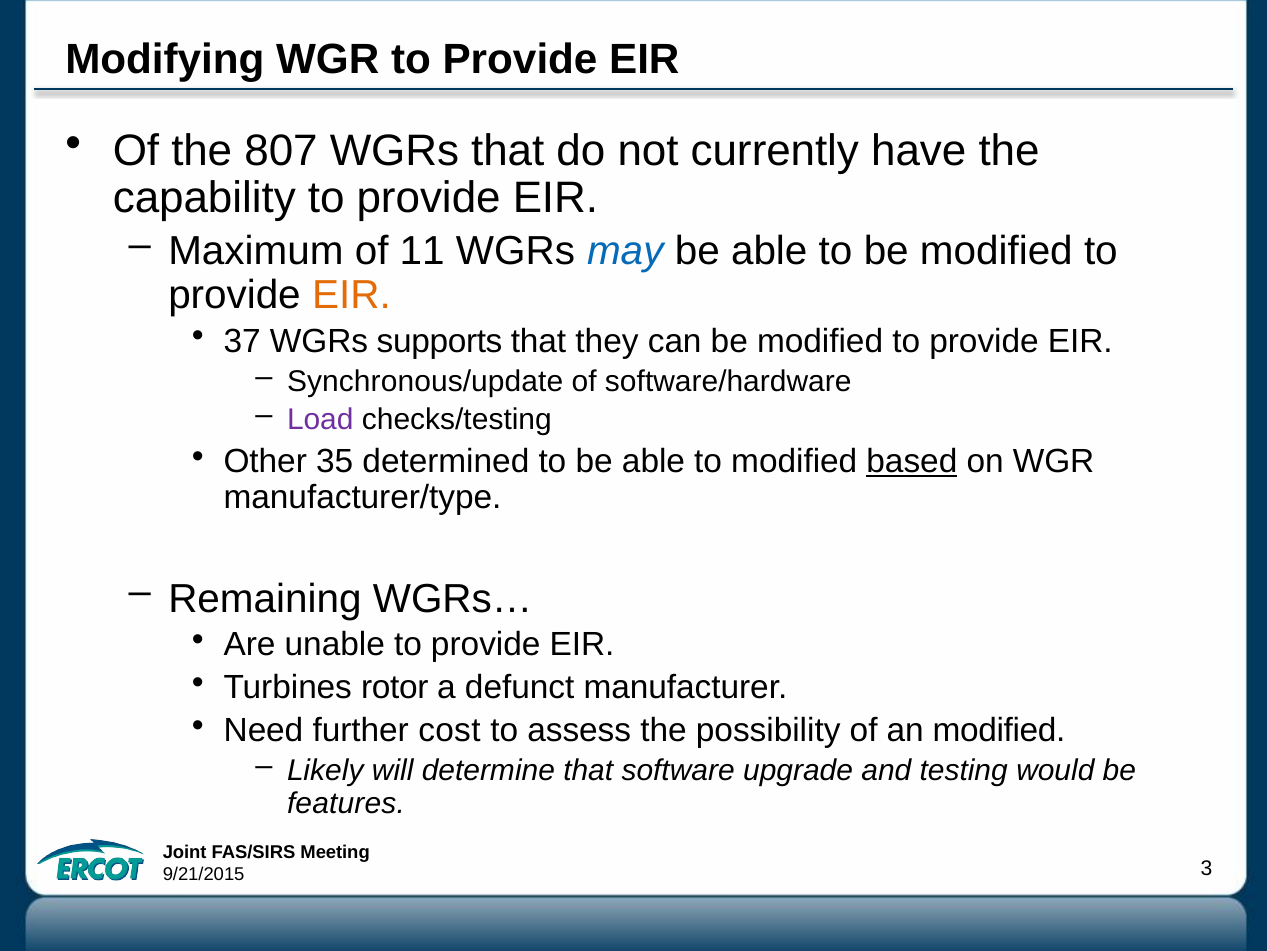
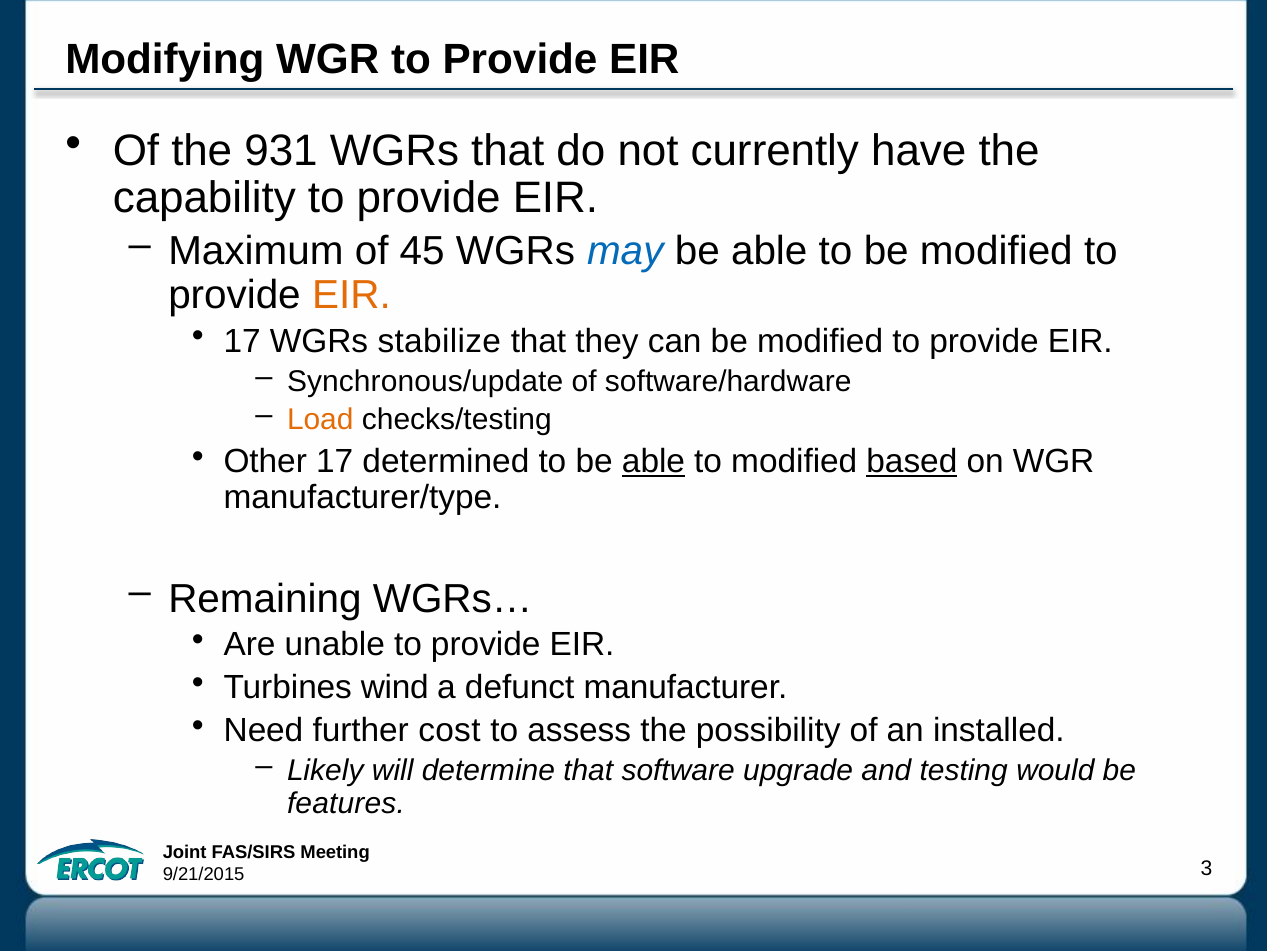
807: 807 -> 931 (281, 151)
11: 11 -> 45 (422, 251)
37: 37 -> 17 (242, 341)
supports: supports -> stabilize (439, 341)
Load colour: purple -> orange (320, 420)
Other 35: 35 -> 17 (335, 461)
able underline: none -> present (654, 461)
rotor: rotor -> wind (395, 687)
an modified: modified -> installed (999, 730)
